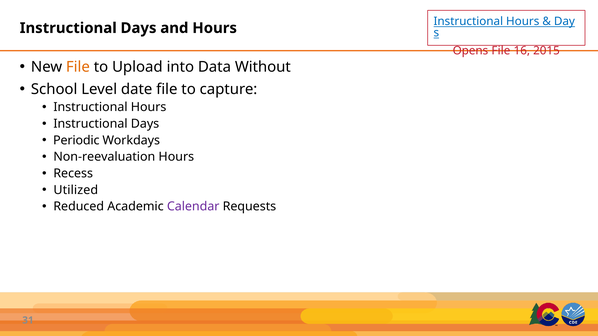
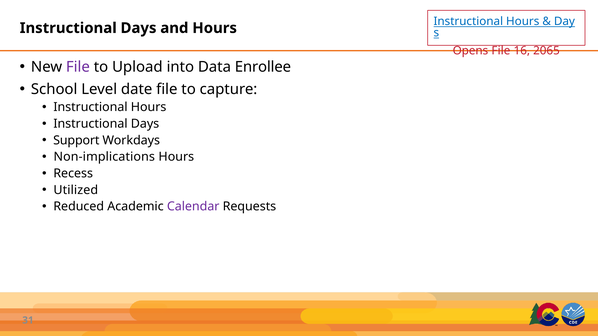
2015: 2015 -> 2065 (546, 51)
File colour: orange -> purple (78, 67)
Without: Without -> Enrollee (263, 67)
Periodic: Periodic -> Support (76, 140)
Non-reevaluation: Non-reevaluation -> Non-implications (104, 157)
